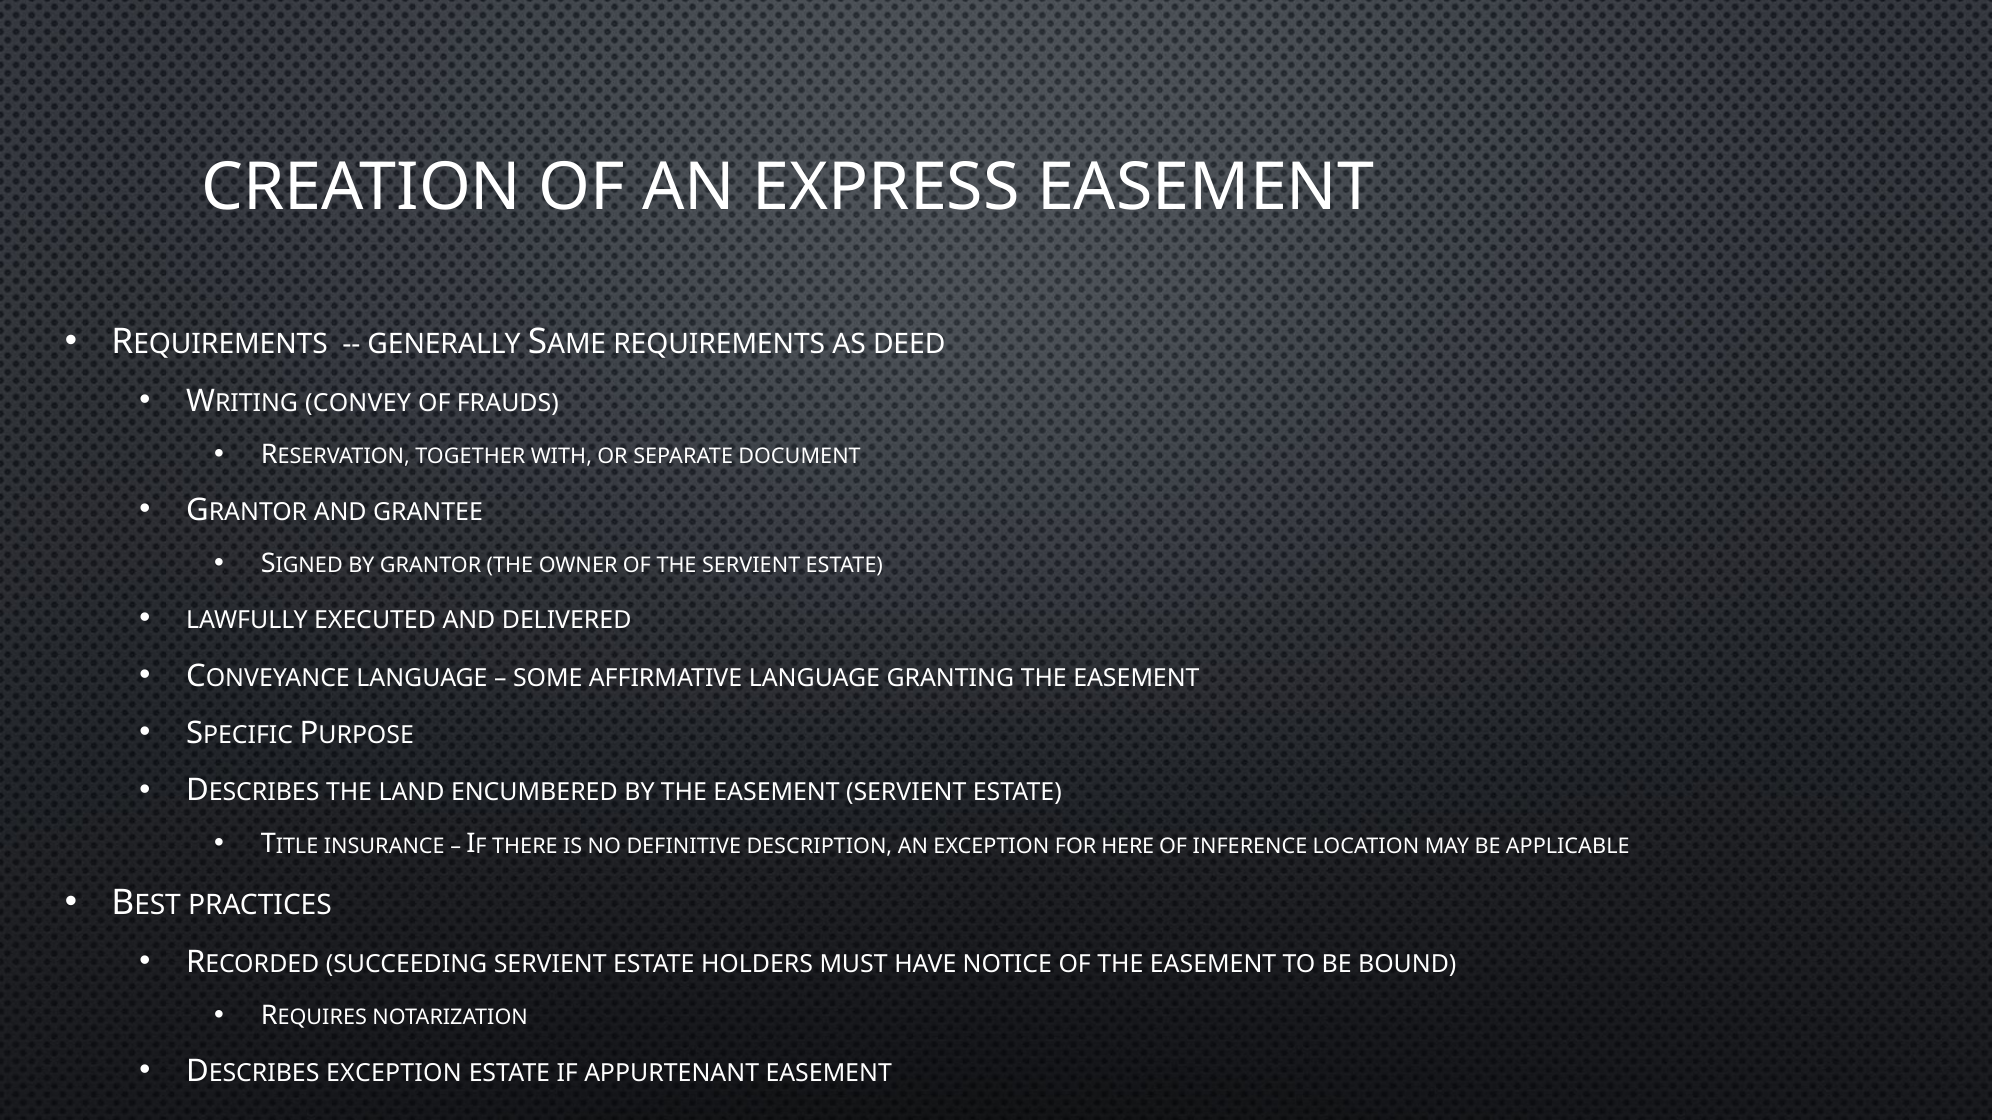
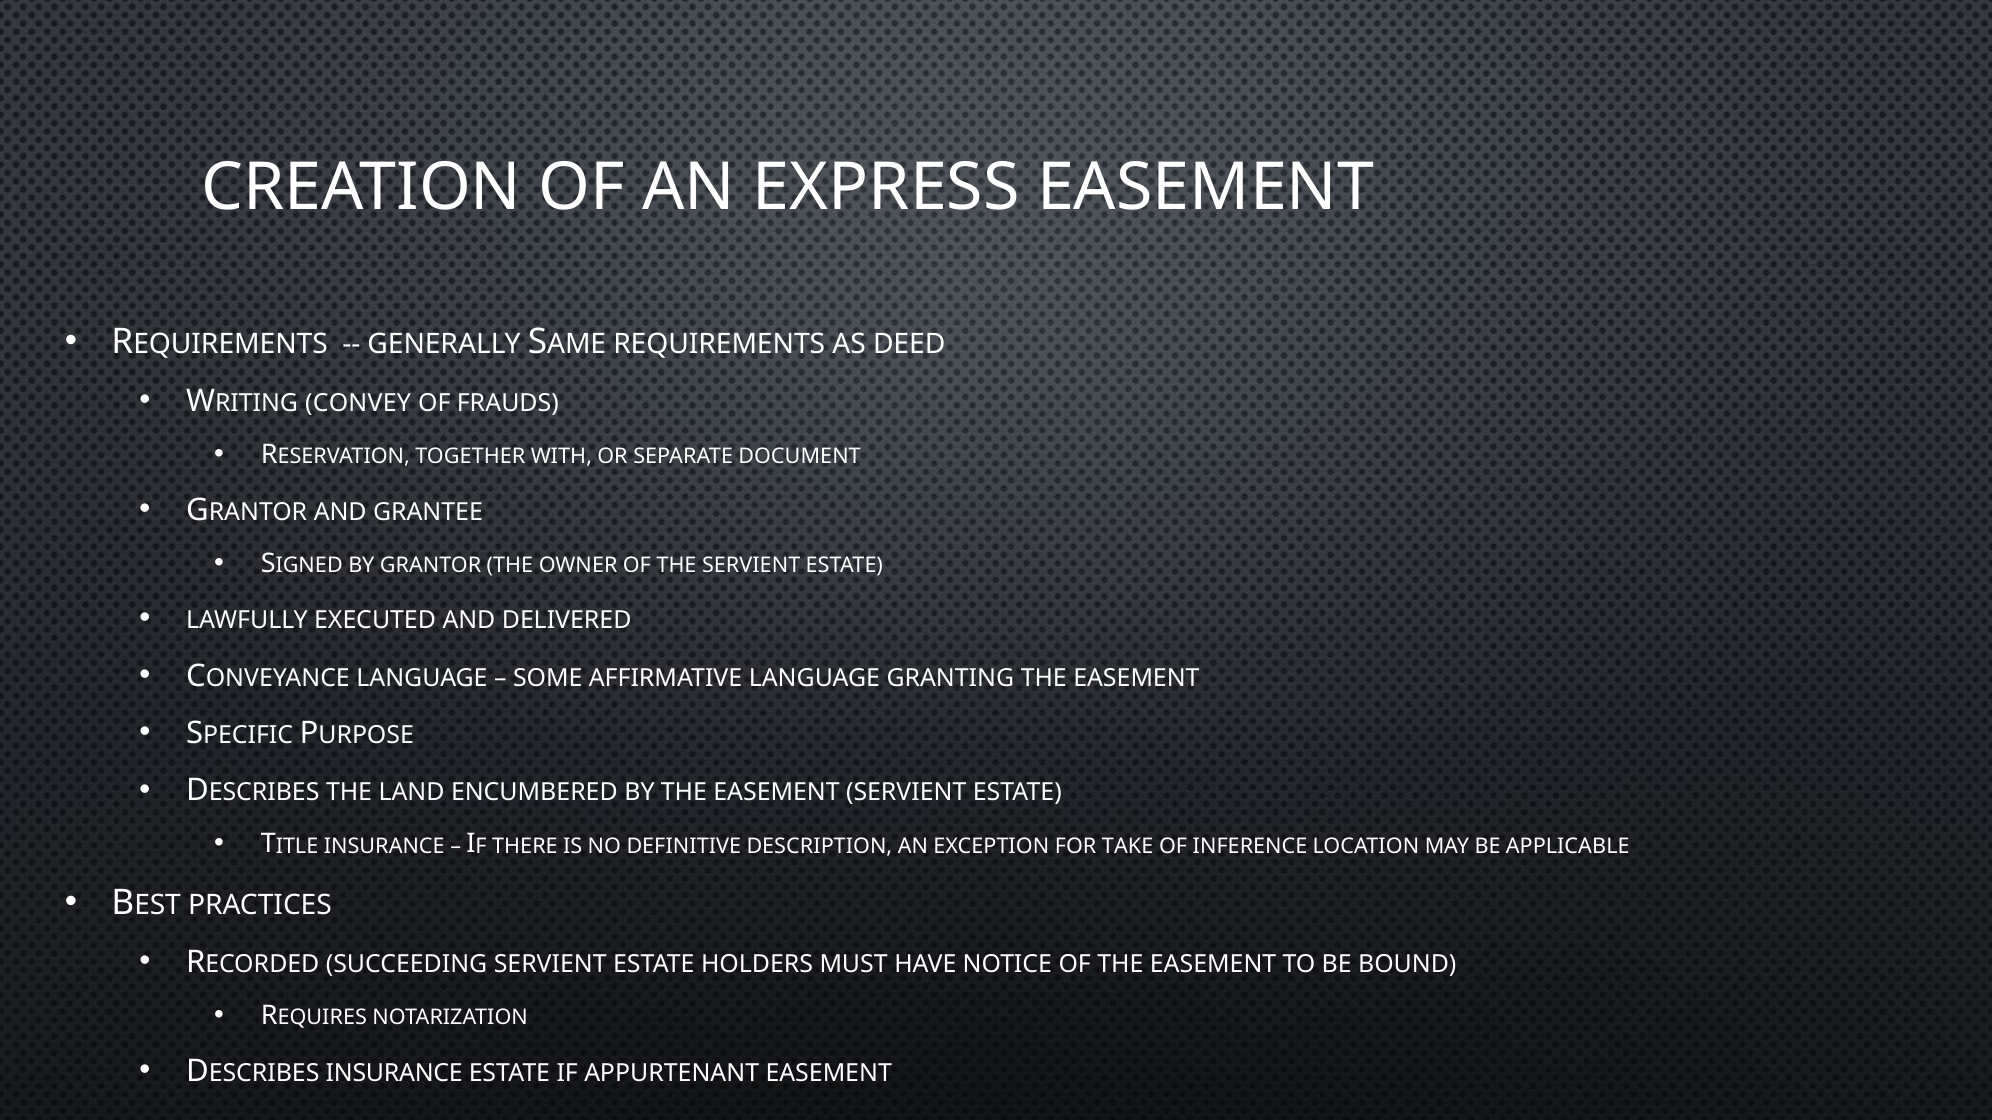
HERE: HERE -> TAKE (1128, 846)
DESCRIBES EXCEPTION: EXCEPTION -> INSURANCE (394, 1074)
